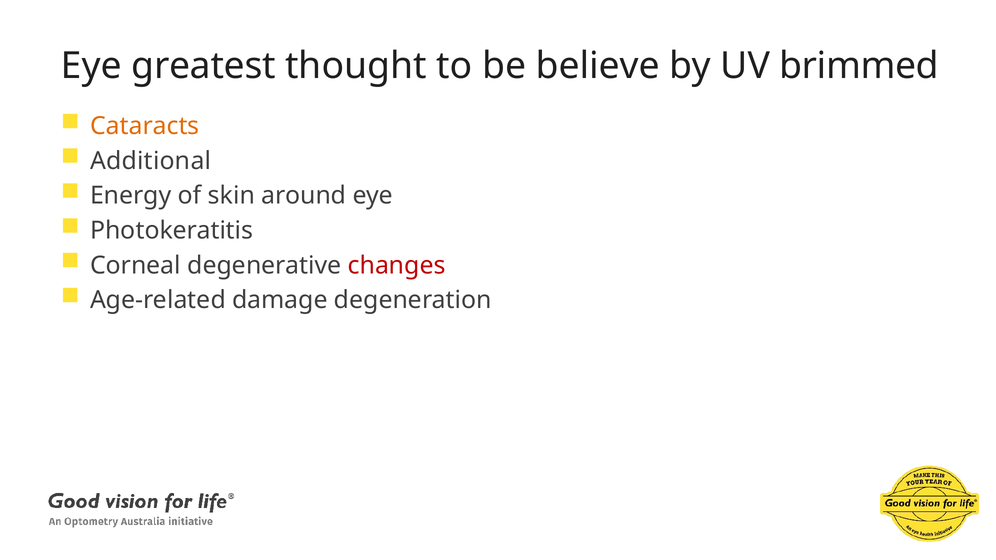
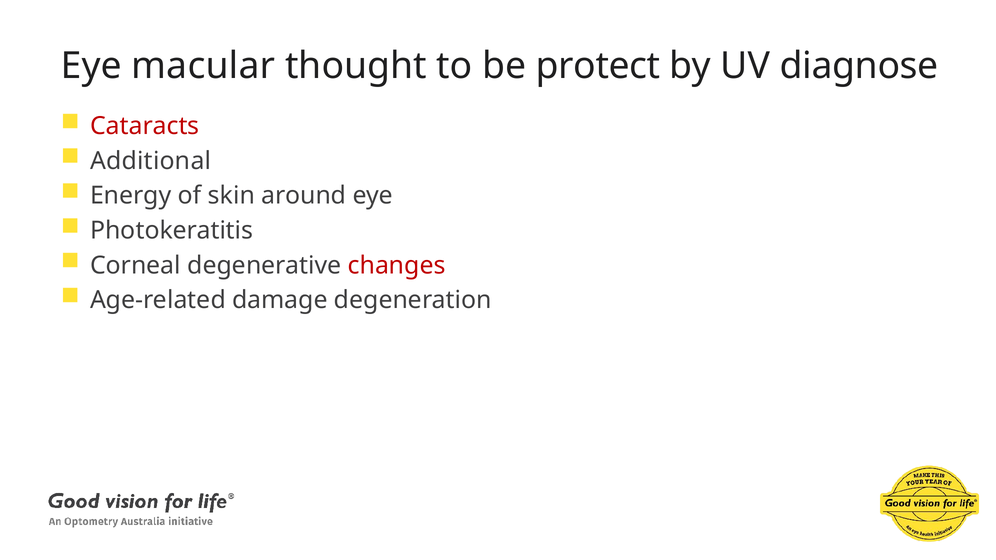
greatest: greatest -> macular (203, 66)
believe: believe -> protect (598, 66)
brimmed: brimmed -> diagnose (859, 66)
Cataracts colour: orange -> red (145, 126)
